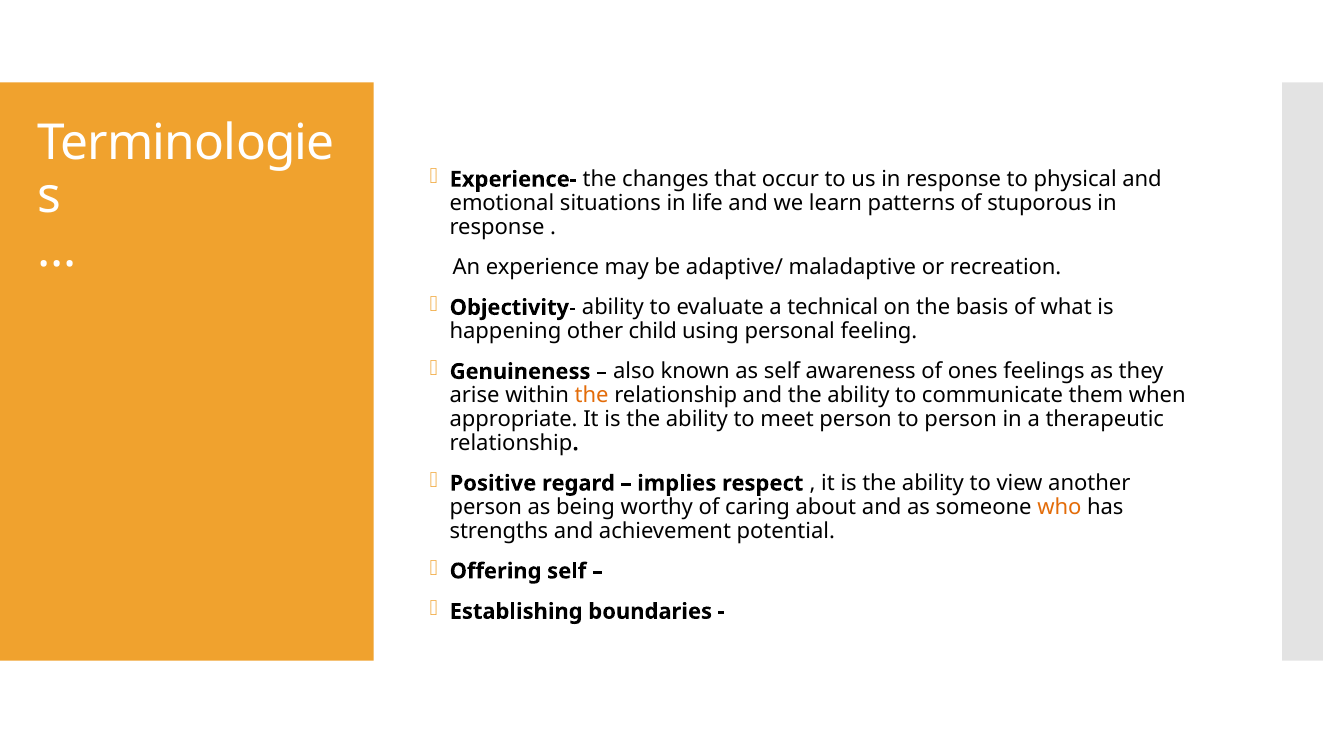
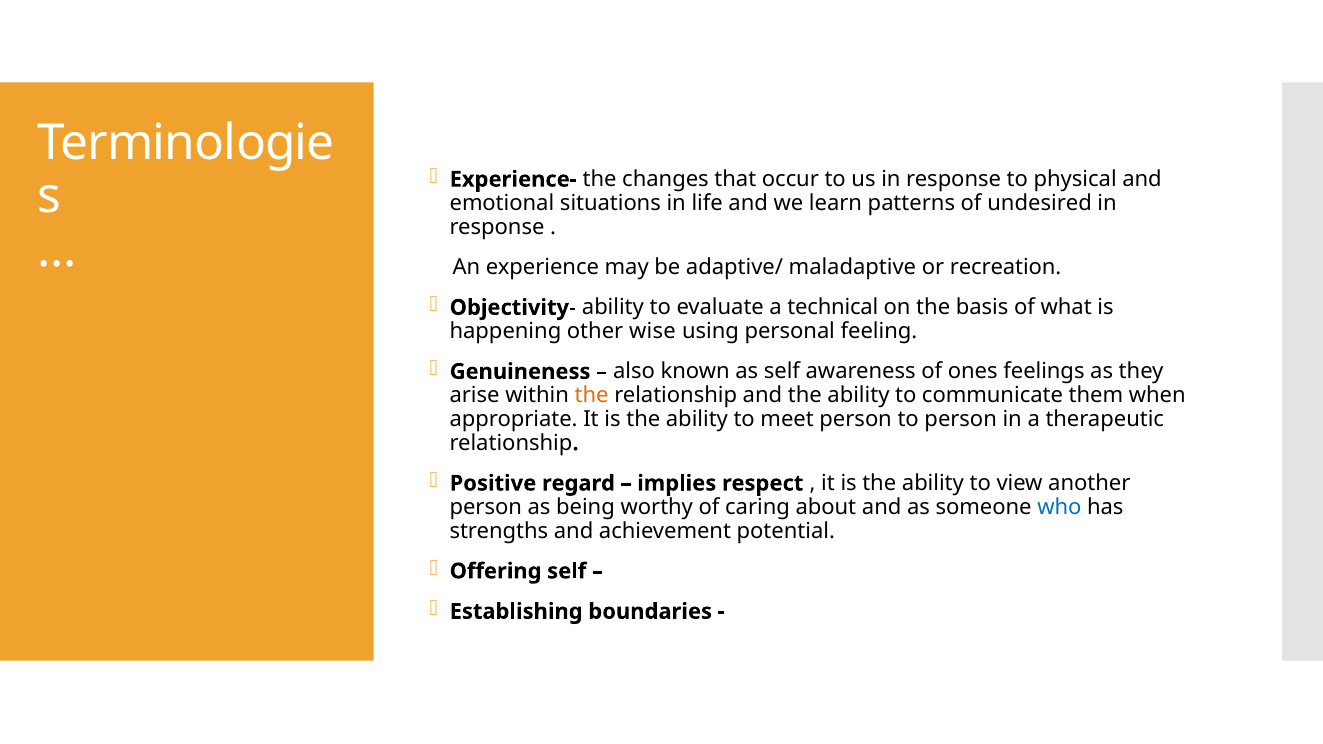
stuporous: stuporous -> undesired (1040, 203)
child: child -> wise (653, 331)
who colour: orange -> blue (1059, 507)
